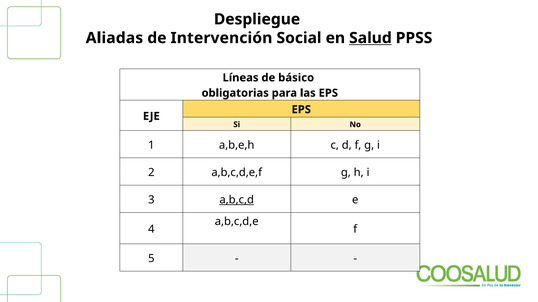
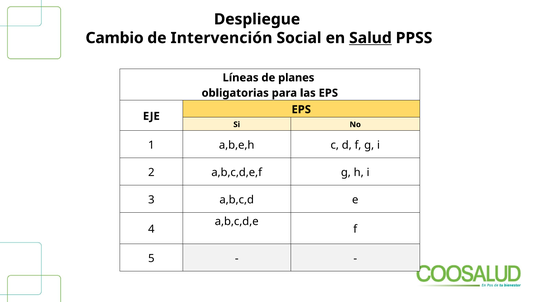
Aliadas: Aliadas -> Cambio (115, 38)
básico: básico -> planes (296, 78)
a,b,c,d underline: present -> none (237, 200)
